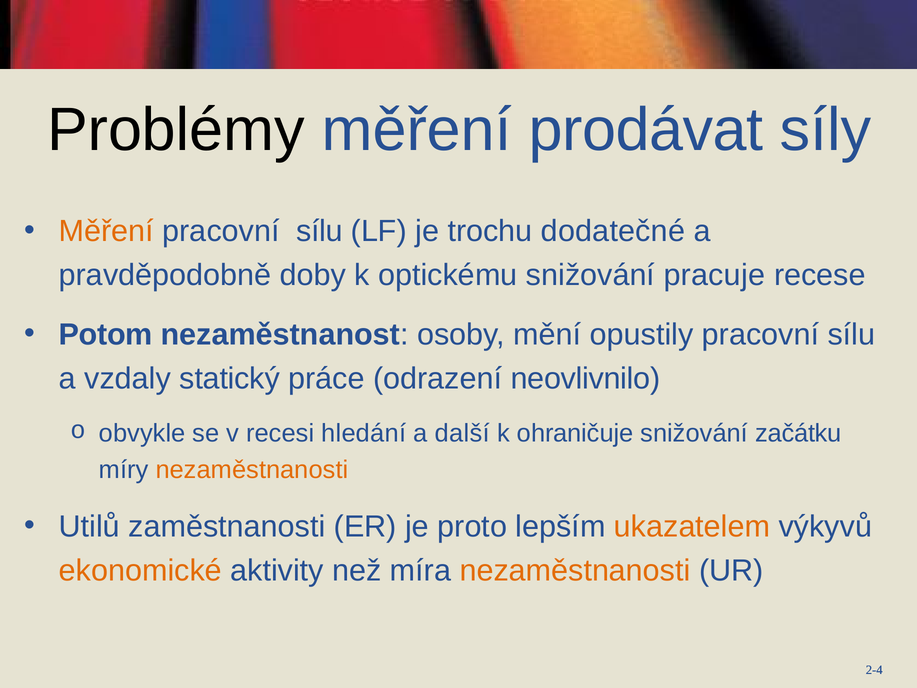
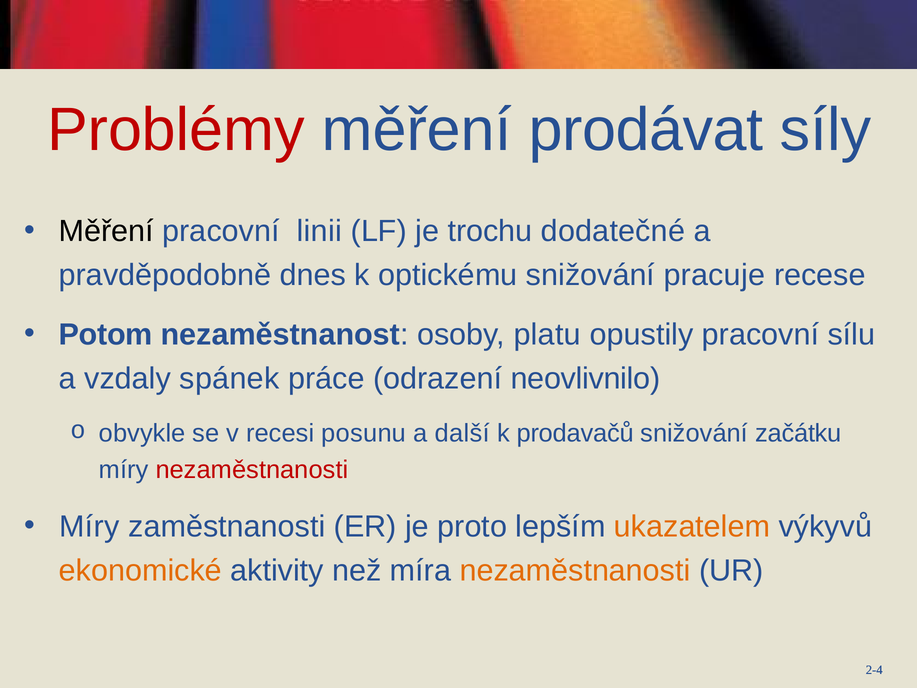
Problémy colour: black -> red (176, 130)
Měření colour: orange -> black (106, 231)
sílu: sílu -> linii (319, 231)
doby: doby -> dnes (313, 275)
mění: mění -> platu (547, 334)
statický: statický -> spánek (229, 378)
hledání: hledání -> posunu (364, 433)
ohraničuje: ohraničuje -> prodavačů (575, 433)
nezaměstnanosti colour: orange -> red (252, 470)
Utilů: Utilů -> Míry (89, 526)
